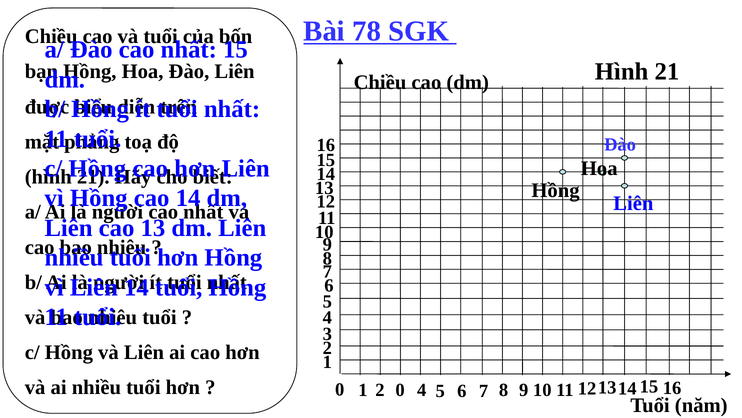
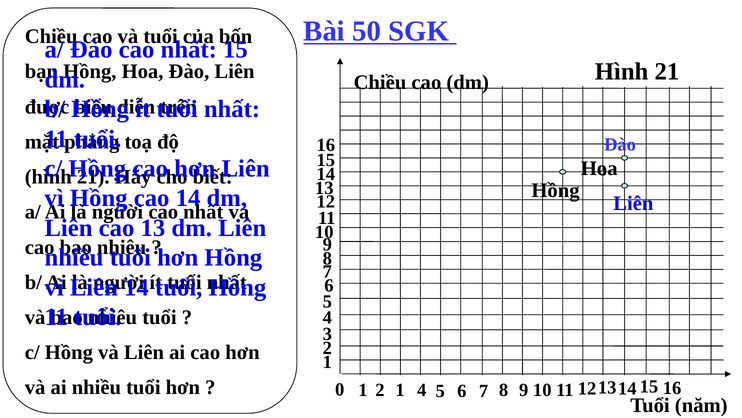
78: 78 -> 50 (367, 31)
2 0: 0 -> 1 (400, 389)
